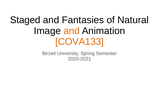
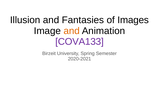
Staged: Staged -> Illusion (25, 20)
Natural: Natural -> Images (133, 20)
COVA133 colour: orange -> purple (80, 42)
